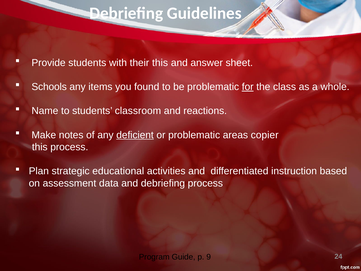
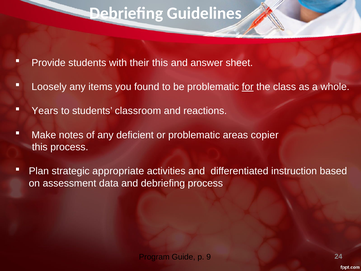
Schools: Schools -> Loosely (49, 87)
Name: Name -> Years (45, 111)
deficient underline: present -> none (135, 135)
educational: educational -> appropriate (118, 171)
